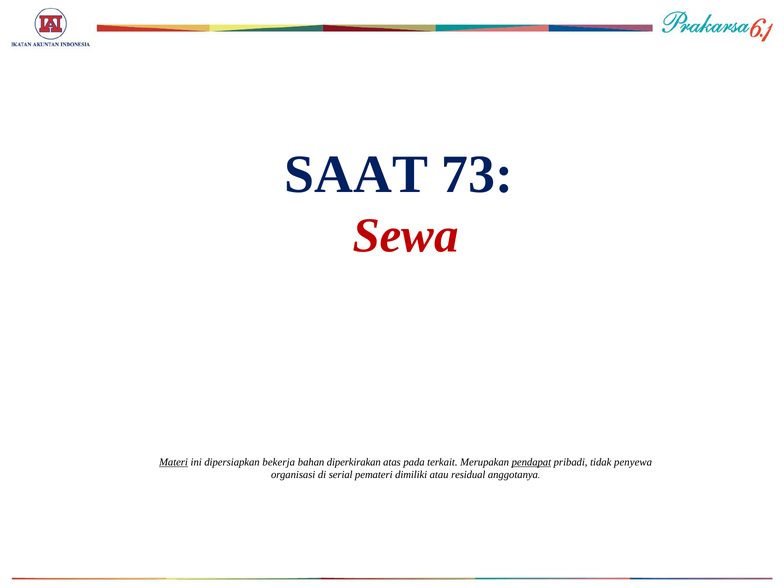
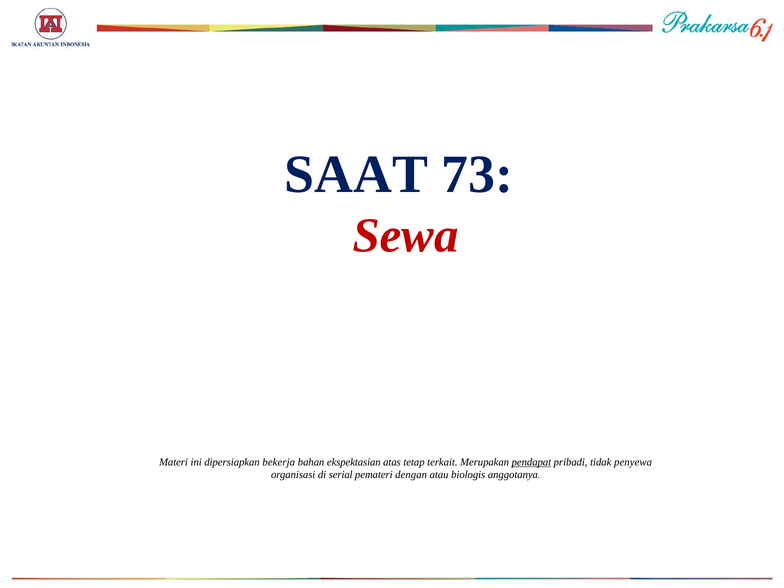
Materi underline: present -> none (174, 462)
diperkirakan: diperkirakan -> ekspektasian (354, 462)
pada: pada -> tetap (414, 462)
dimiliki: dimiliki -> dengan (411, 475)
residual: residual -> biologis (468, 475)
